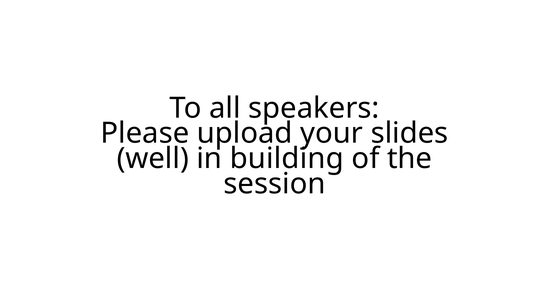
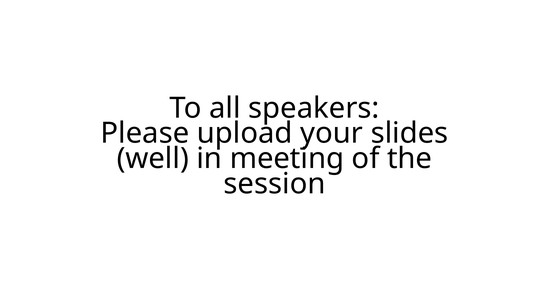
building: building -> meeting (287, 159)
